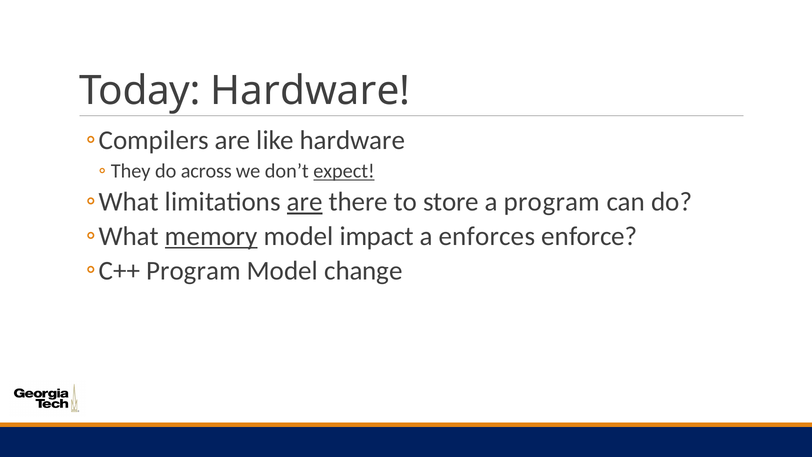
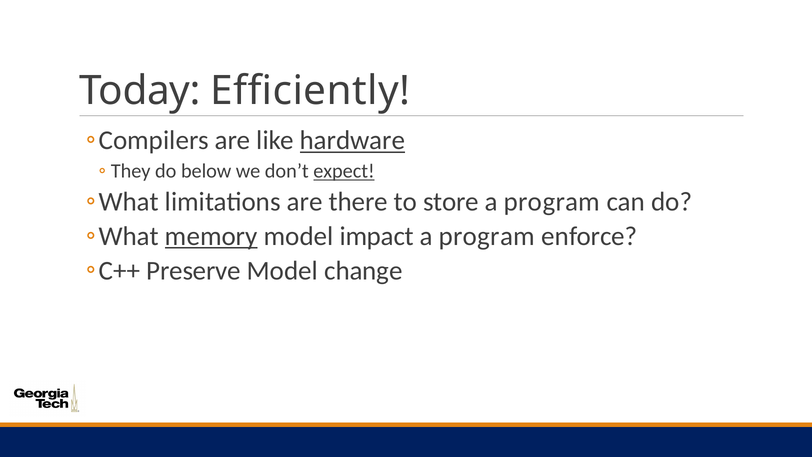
Today Hardware: Hardware -> Efficiently (310, 91)
hardware underline: none -> present (352, 140)
across: across -> below (206, 171)
are underline: present -> none (305, 202)
enforces: enforces -> program (487, 236)
Program: Program -> Preserve (194, 270)
